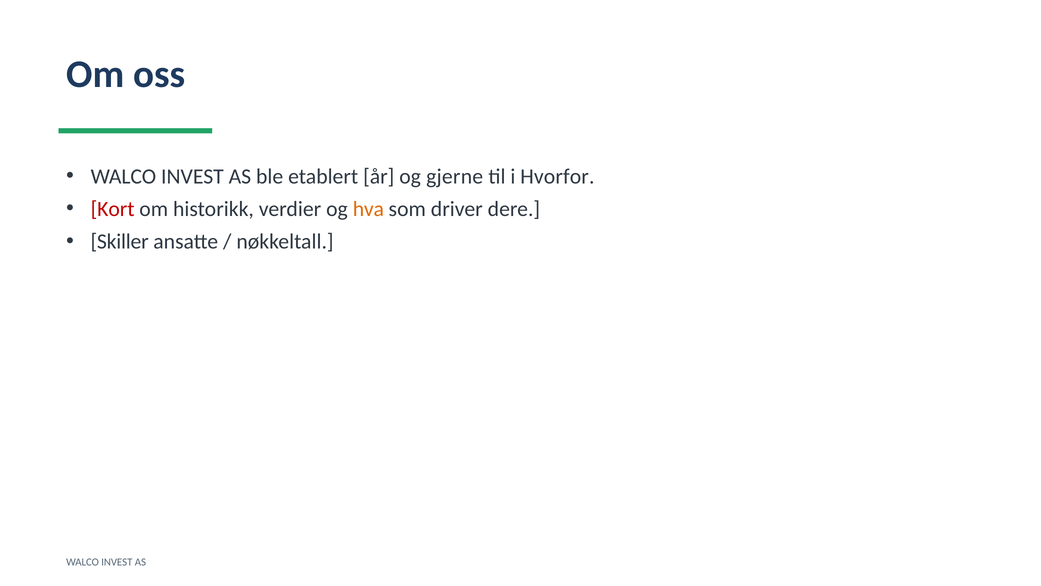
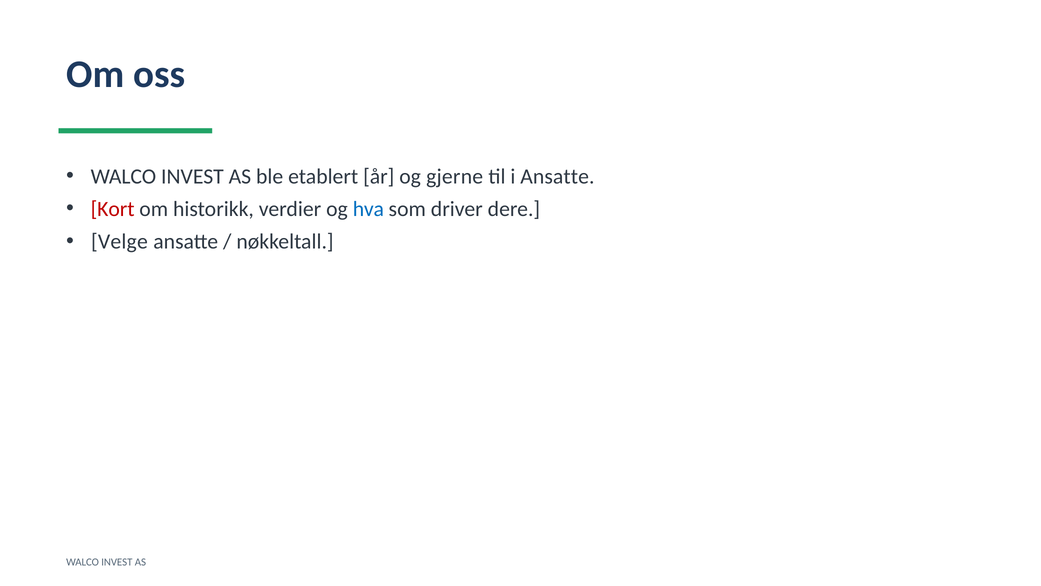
i Hvorfor: Hvorfor -> Ansatte (557, 176)
hva colour: orange -> blue (368, 209)
Skiller: Skiller -> Velge (119, 241)
